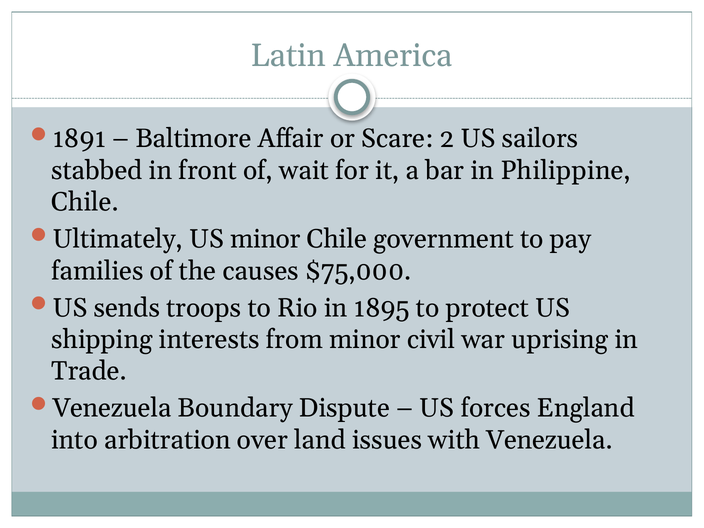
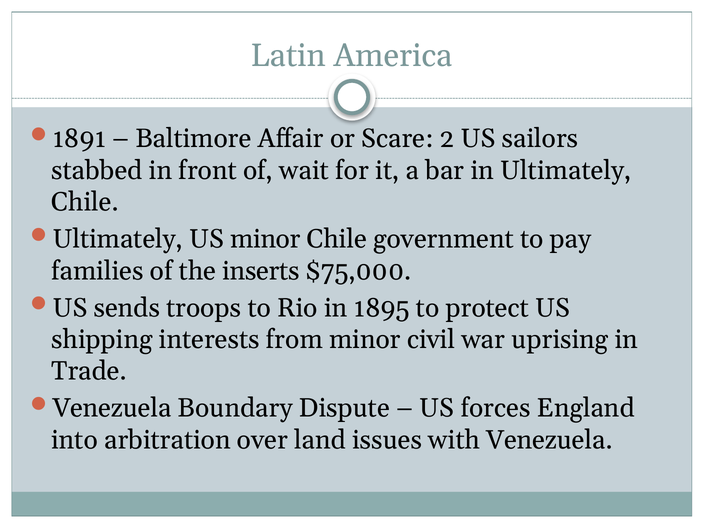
in Philippine: Philippine -> Ultimately (566, 170)
causes: causes -> inserts (261, 271)
